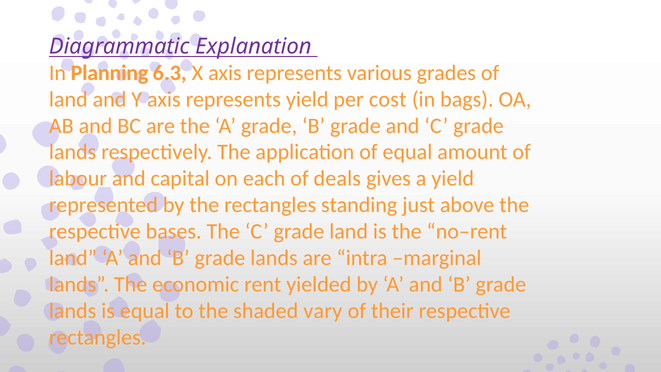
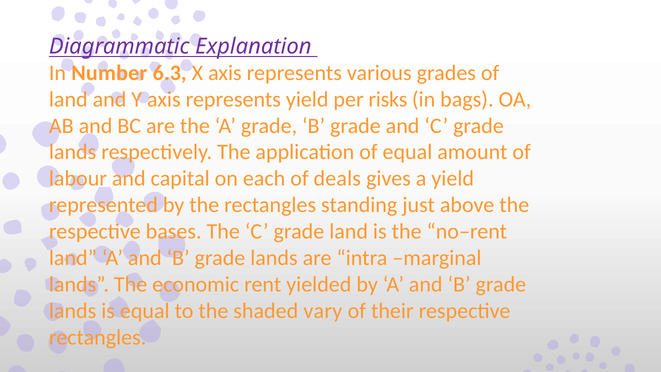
Planning: Planning -> Number (109, 73)
cost: cost -> risks (388, 99)
